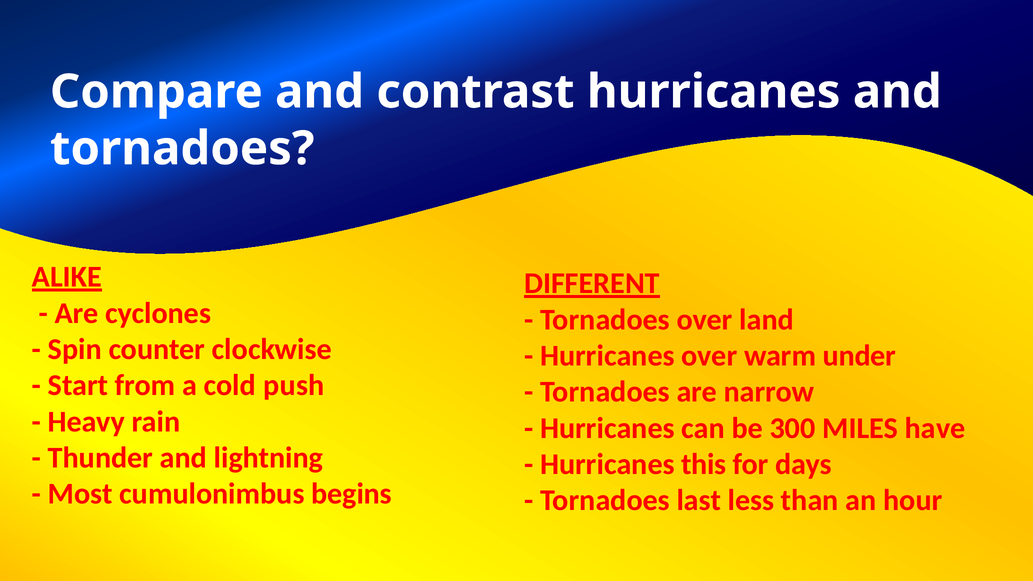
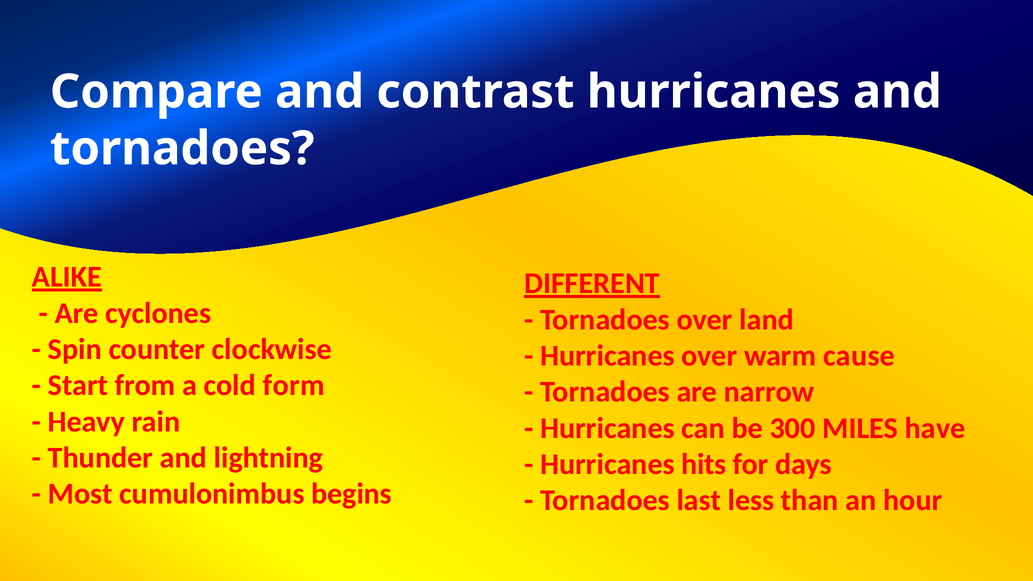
under: under -> cause (859, 356)
push: push -> form (294, 386)
this: this -> hits (704, 464)
